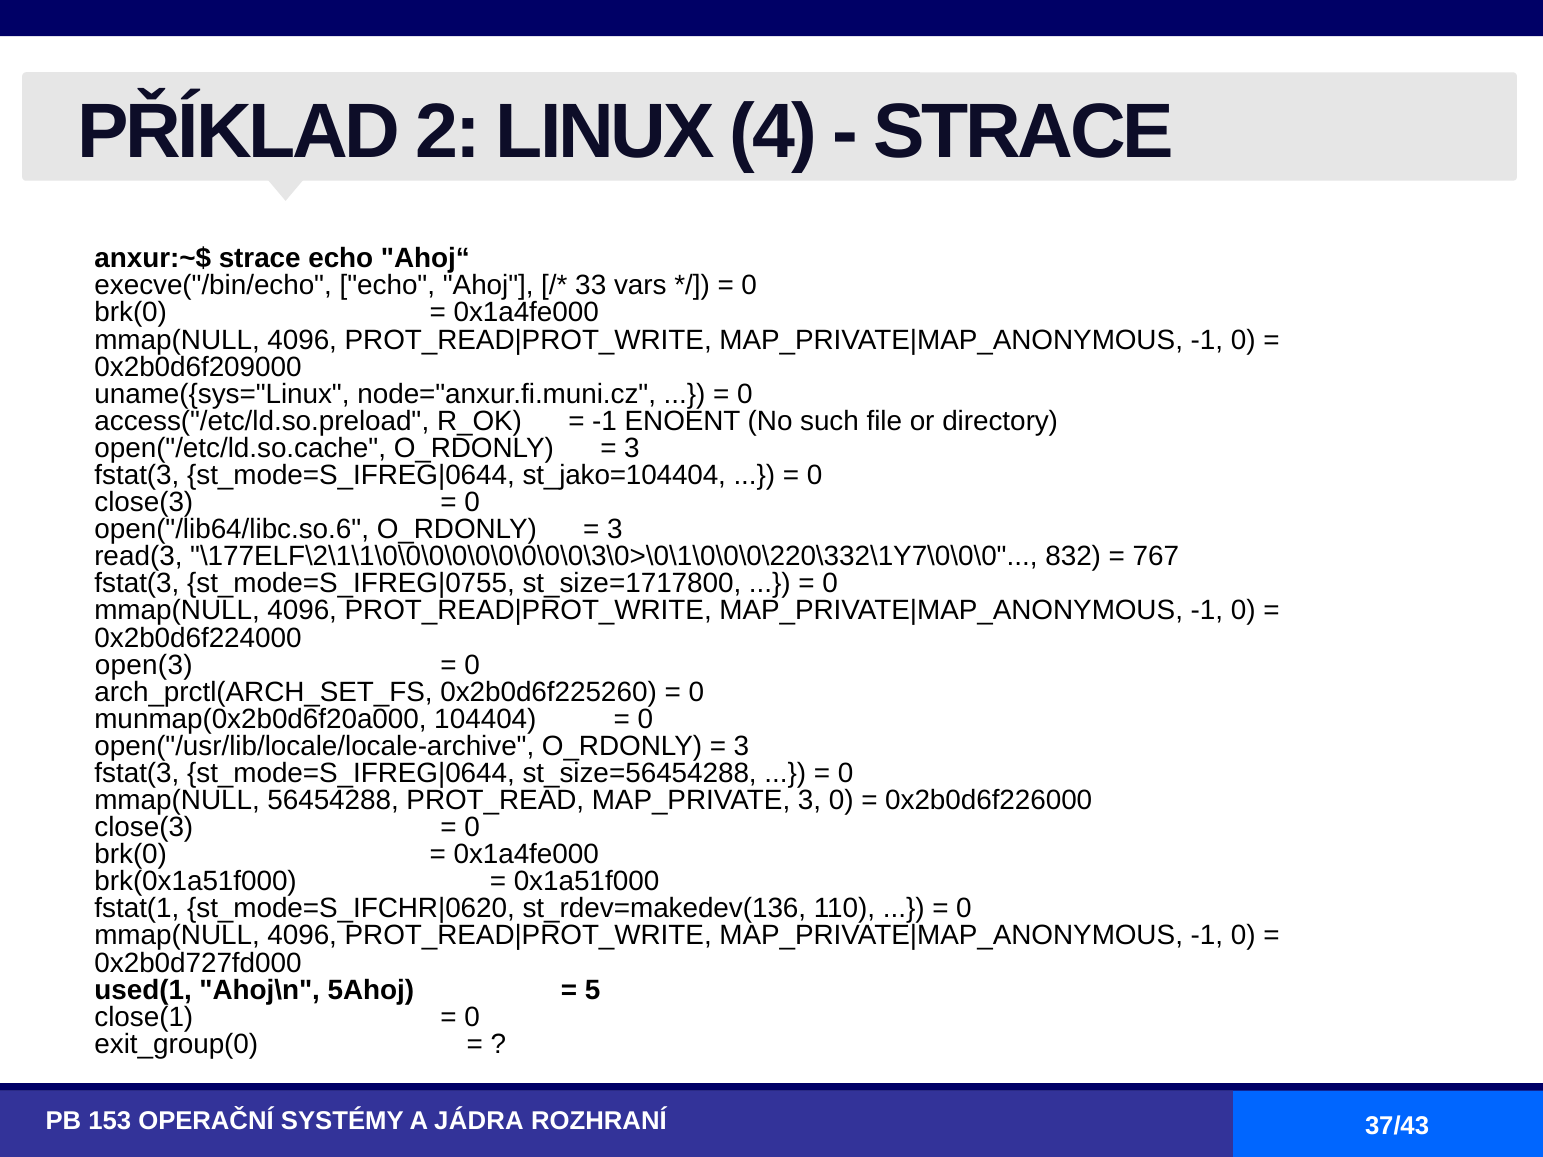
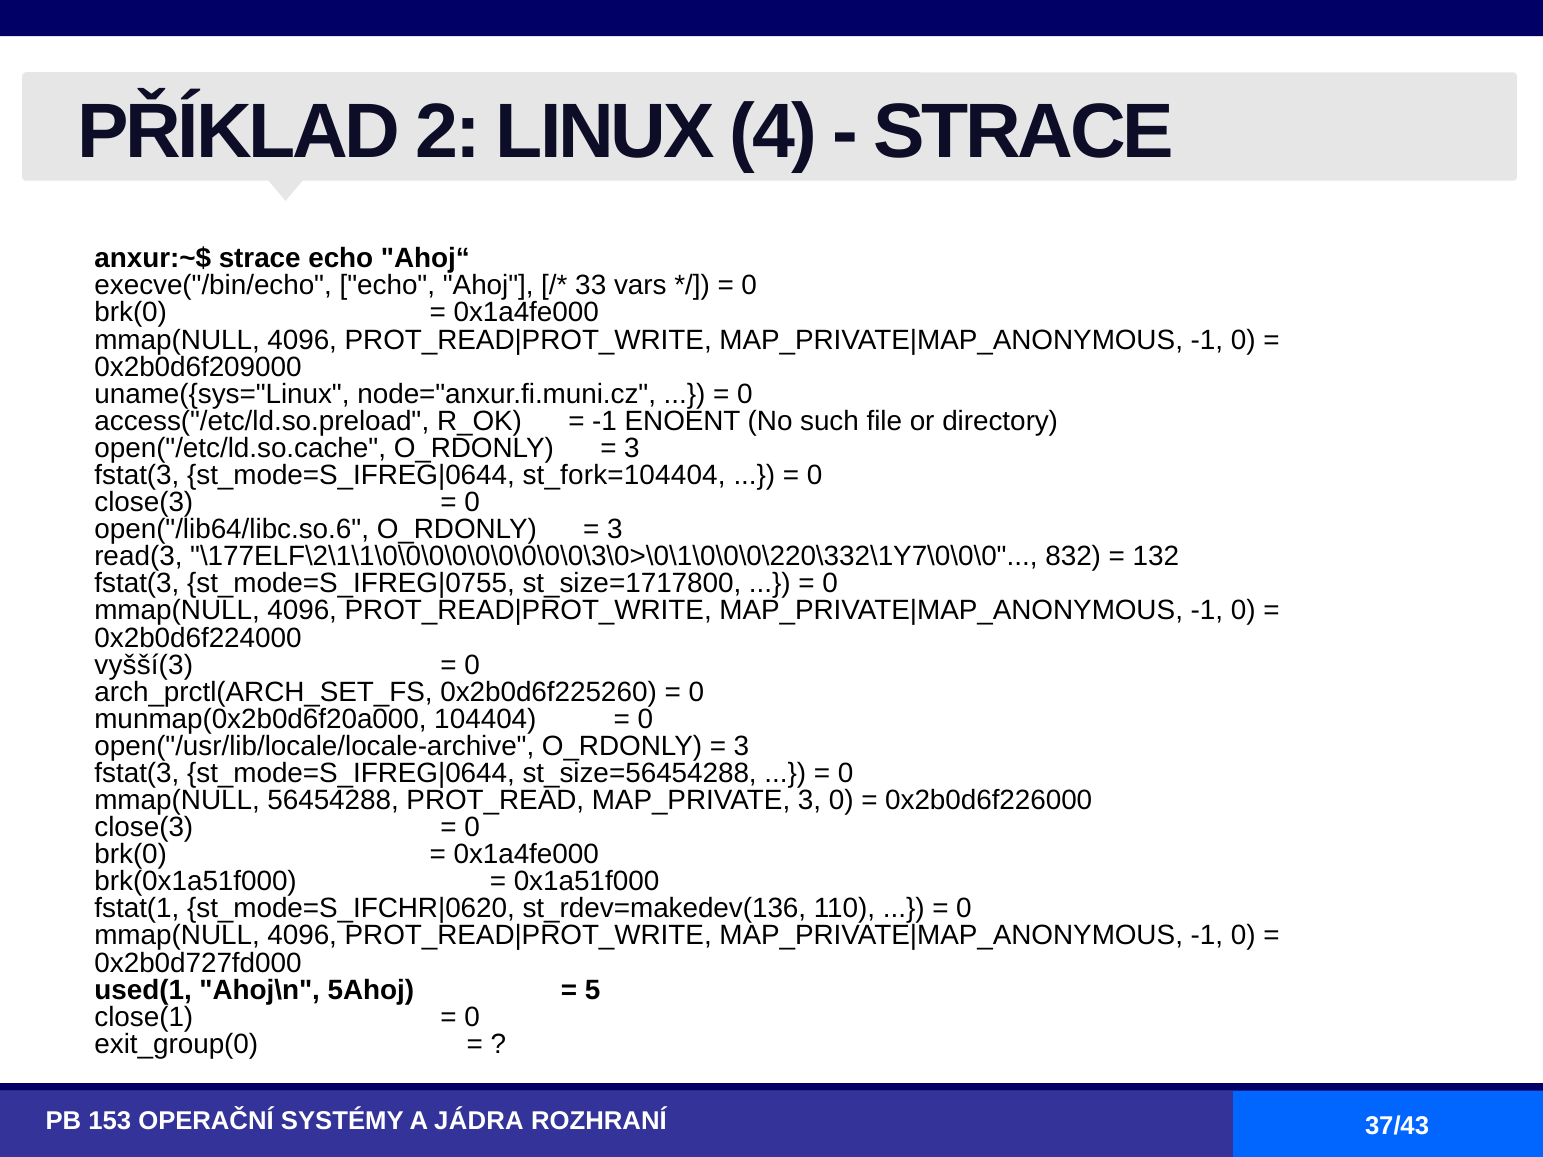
st_jako=104404: st_jako=104404 -> st_fork=104404 (624, 475)
767: 767 -> 132 (1156, 557)
open(3: open(3 -> vyšší(3 (144, 665)
